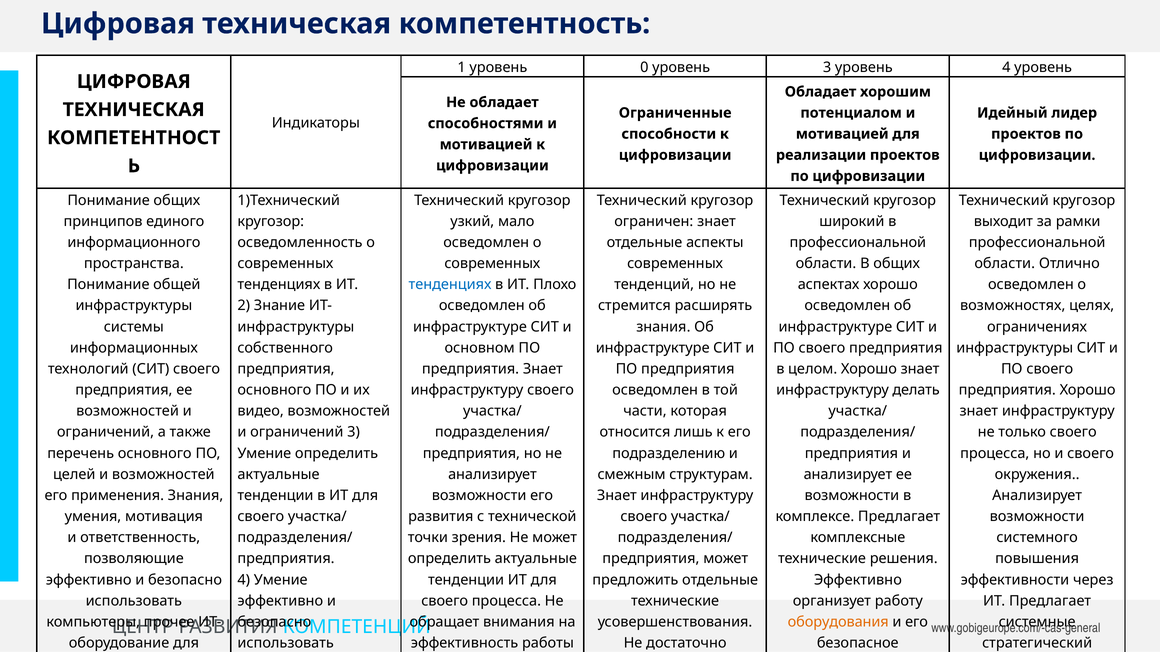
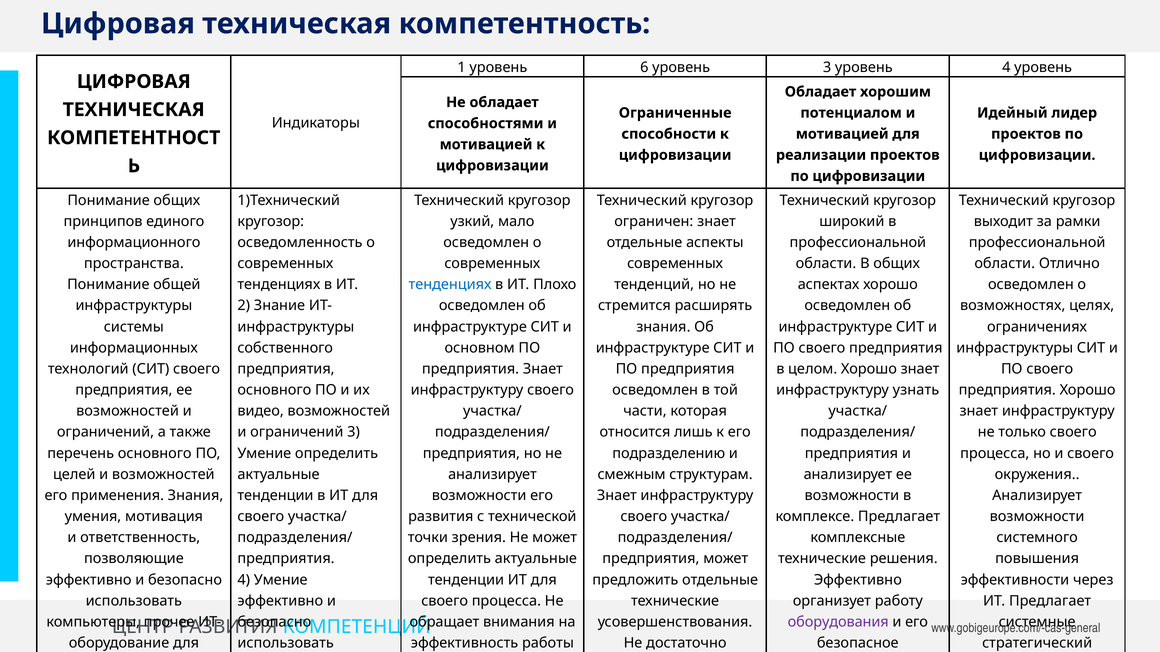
0: 0 -> 6 (644, 67)
делать: делать -> узнать (916, 390)
оборудования colour: orange -> purple (838, 622)
